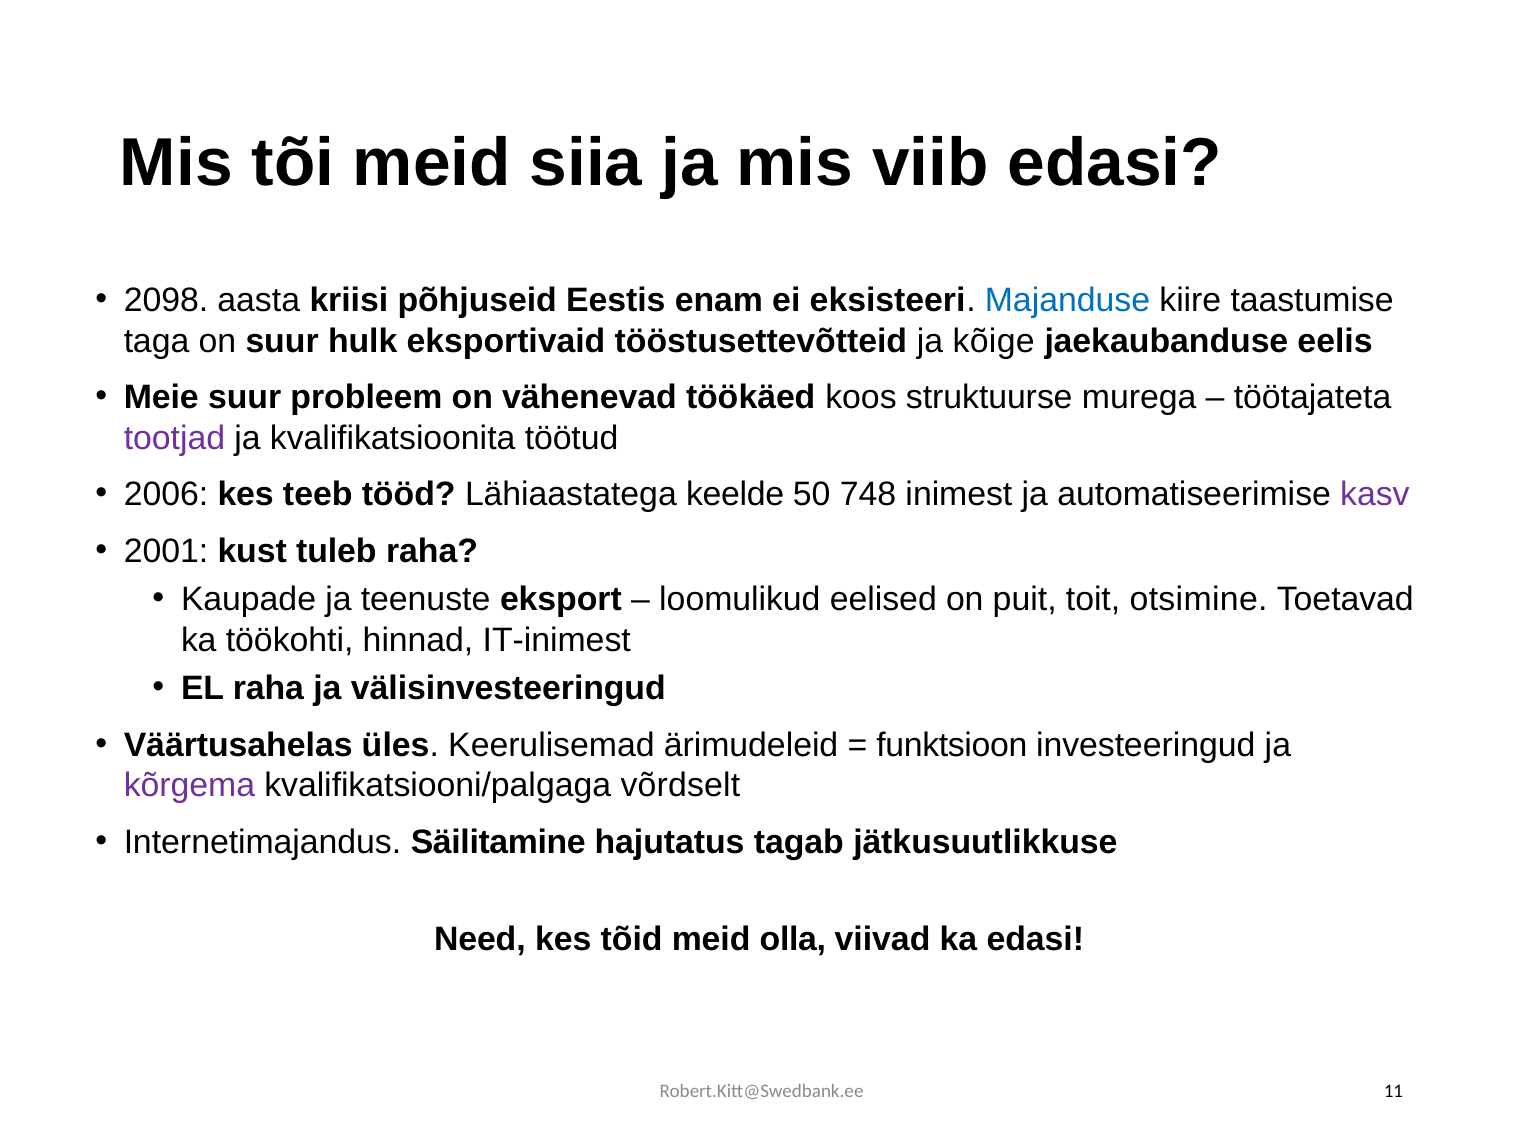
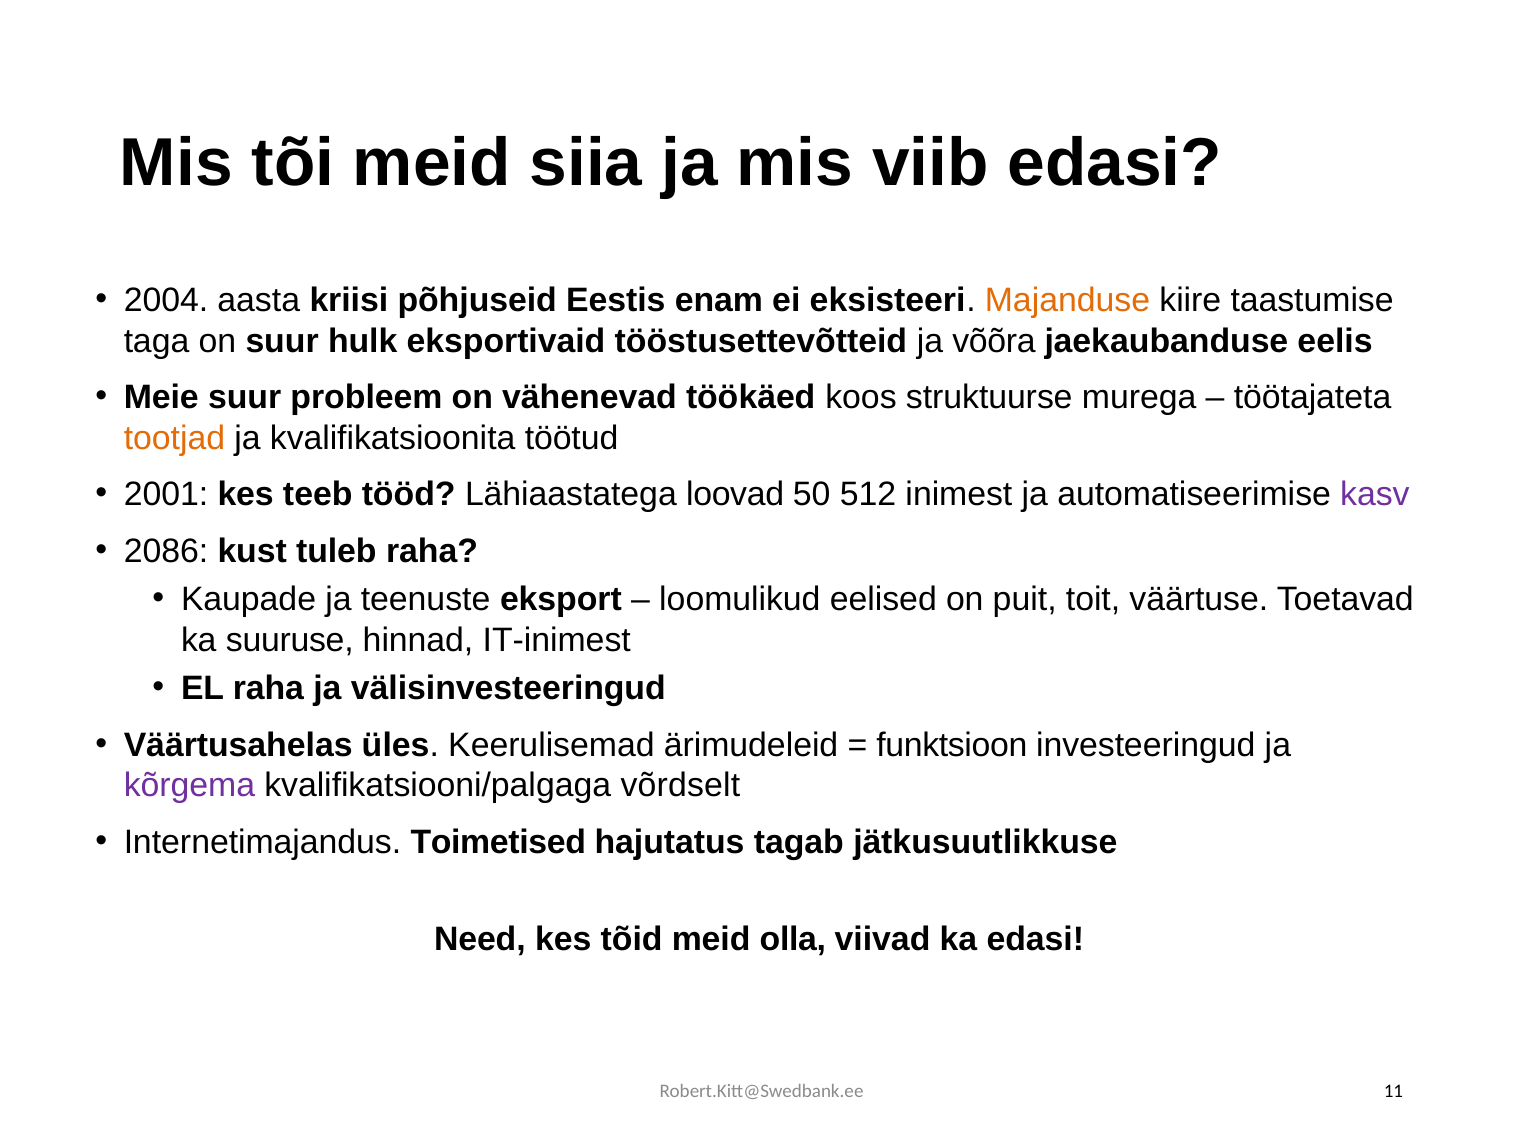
2098: 2098 -> 2004 (166, 301)
Majanduse colour: blue -> orange (1067, 301)
kõige: kõige -> võõra (994, 341)
tootjad colour: purple -> orange (174, 438)
2006: 2006 -> 2001 (166, 494)
keelde: keelde -> loovad (735, 494)
748: 748 -> 512 (868, 494)
2001: 2001 -> 2086 (166, 551)
otsimine: otsimine -> väärtuse (1199, 599)
töökohti: töökohti -> suuruse (290, 640)
Säilitamine: Säilitamine -> Toimetised (498, 842)
